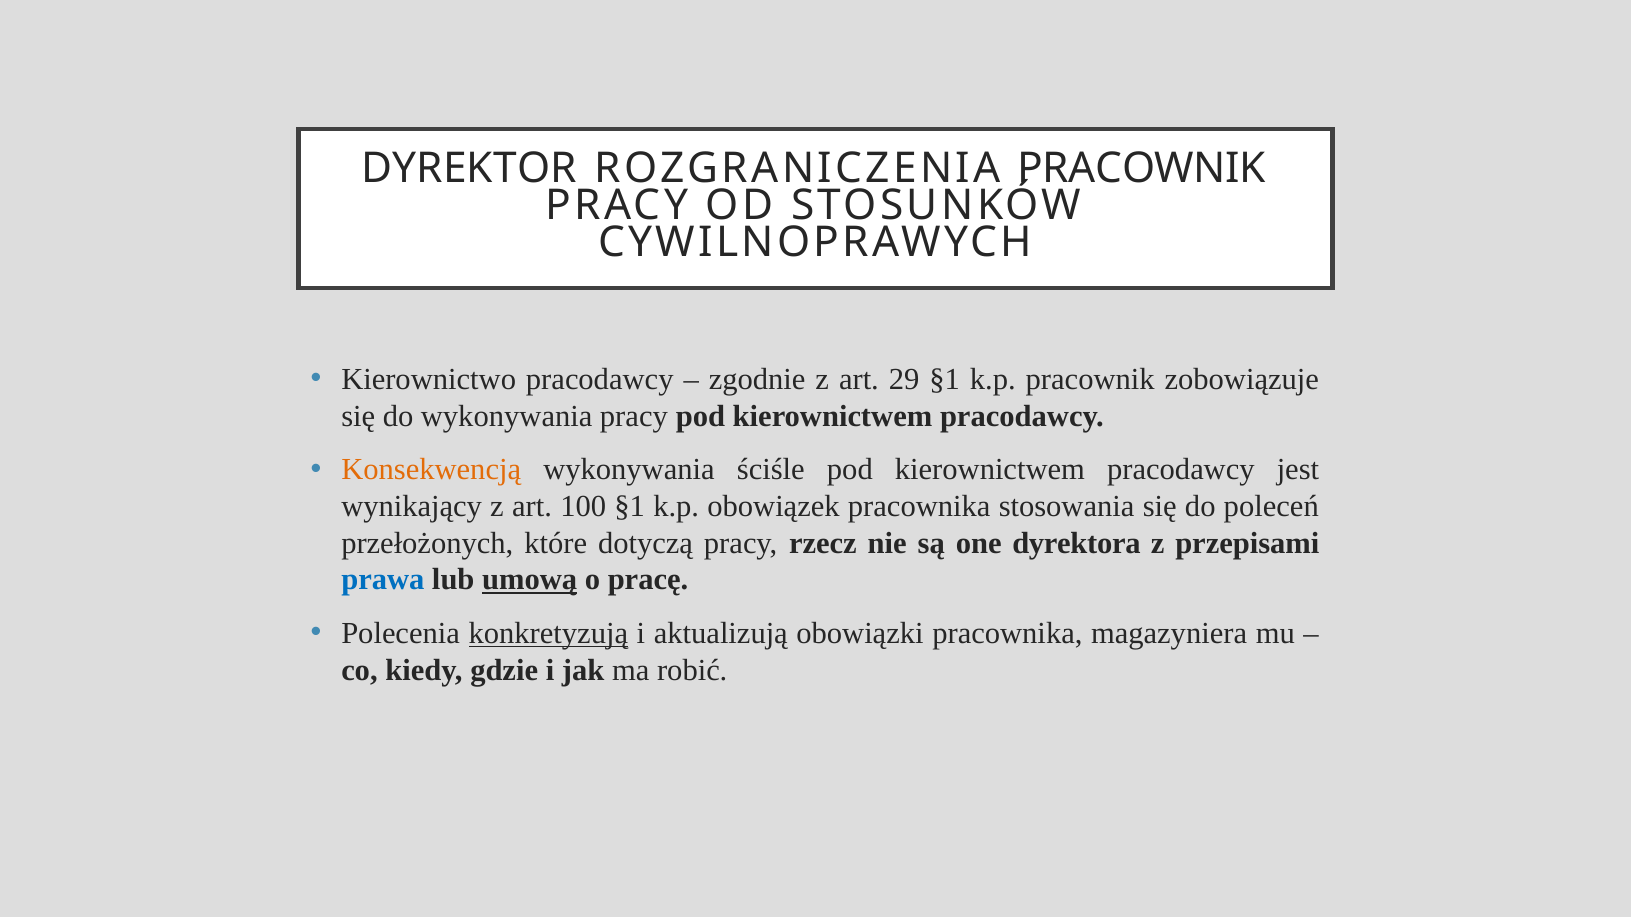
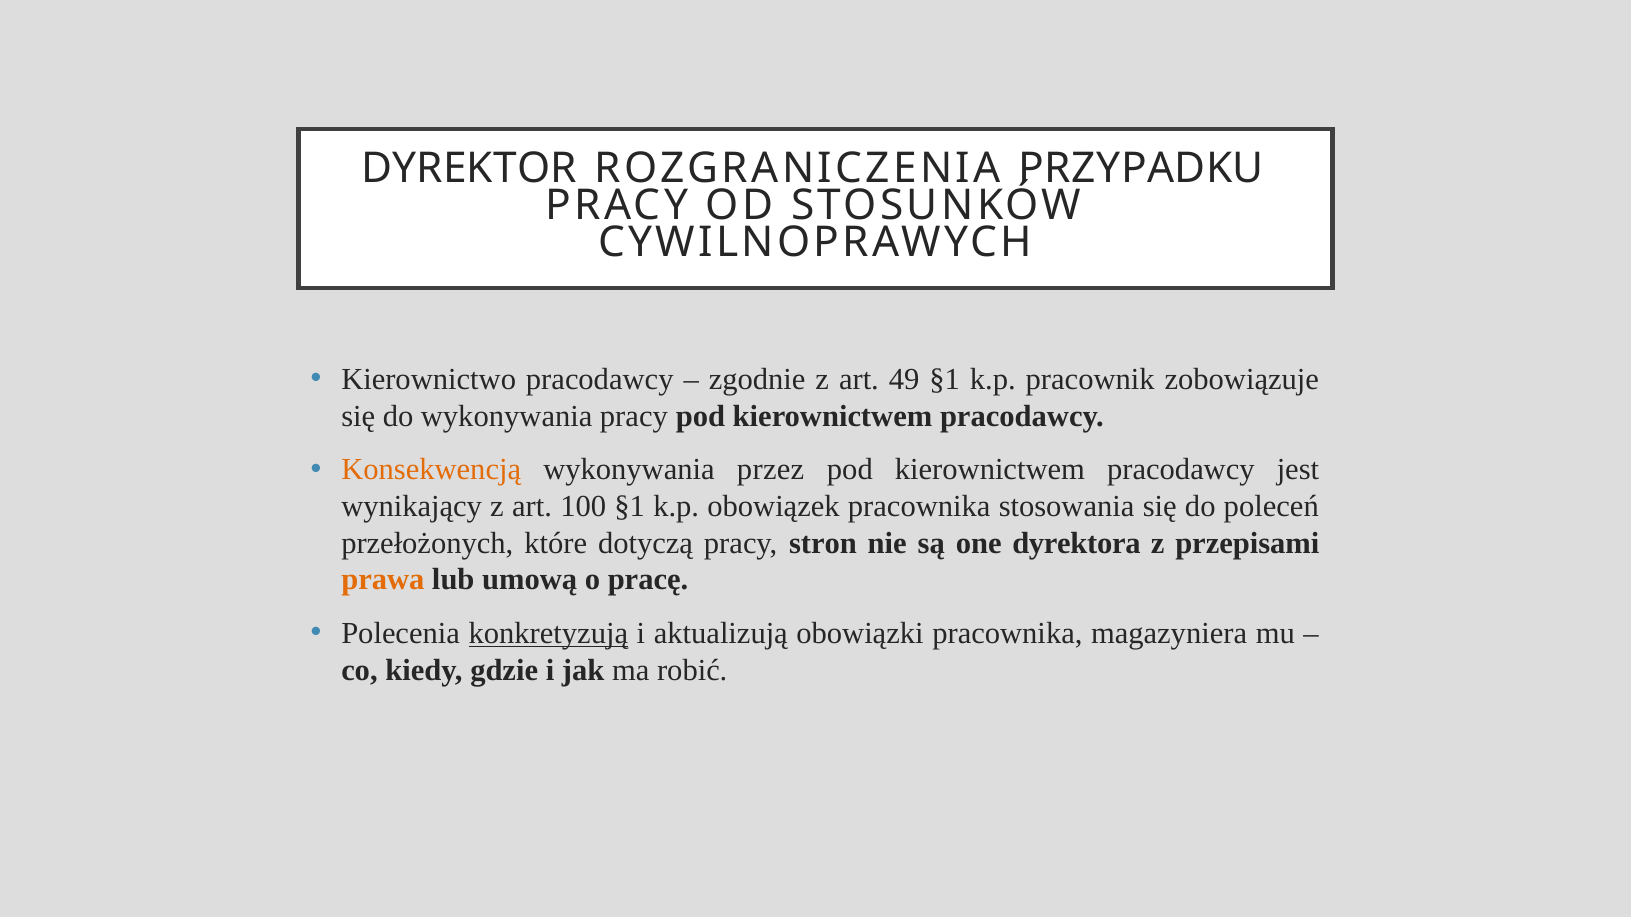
ROZGRANICZENIA PRACOWNIK: PRACOWNIK -> PRZYPADKU (1141, 169)
29: 29 -> 49 (904, 380)
ściśle: ściśle -> przez (771, 470)
rzecz: rzecz -> stron (823, 543)
prawa colour: blue -> orange (383, 580)
umową underline: present -> none (530, 580)
